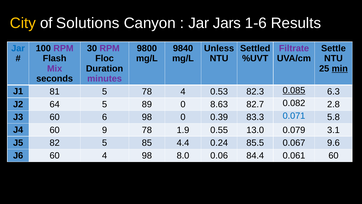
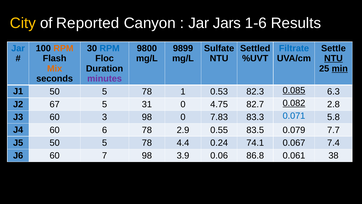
Solutions: Solutions -> Reported (88, 23)
RPM colour: purple -> orange (63, 48)
RPM colour: purple -> blue (110, 48)
9840: 9840 -> 9899 (183, 48)
Unless: Unless -> Sulfate (219, 48)
Filtrate colour: purple -> blue (294, 48)
NTU underline: none -> present (333, 58)
Mix colour: purple -> orange (55, 68)
J1 81: 81 -> 50 (55, 91)
78 4: 4 -> 1 (183, 91)
64: 64 -> 67 (55, 104)
89: 89 -> 31 (147, 104)
8.63: 8.63 -> 4.75 (219, 104)
0.082 underline: none -> present (294, 103)
6: 6 -> 3 (105, 117)
0.39: 0.39 -> 7.83 (219, 117)
9: 9 -> 6 (105, 130)
1.9: 1.9 -> 2.9 (183, 130)
13.0: 13.0 -> 83.5 (255, 130)
3.1: 3.1 -> 7.7 (333, 130)
J5 82: 82 -> 50 (55, 143)
85: 85 -> 78 (147, 143)
85.5: 85.5 -> 74.1 (255, 143)
9.6: 9.6 -> 7.4 (333, 143)
60 4: 4 -> 7 (105, 155)
8.0: 8.0 -> 3.9 (183, 155)
84.4: 84.4 -> 86.8 (255, 155)
0.061 60: 60 -> 38 (333, 155)
